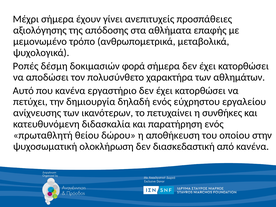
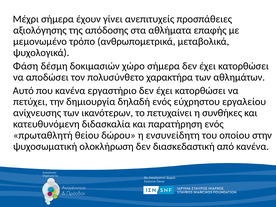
Ροπές: Ροπές -> Φάση (26, 66)
φορά: φορά -> χώρο (133, 66)
αποθήκευση: αποθήκευση -> ενσυνείδητη (173, 135)
